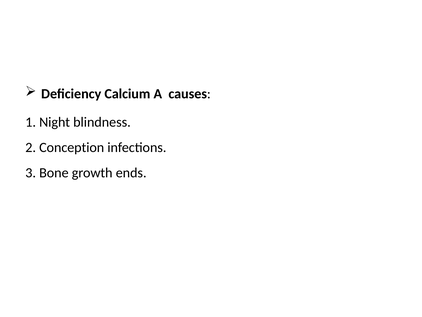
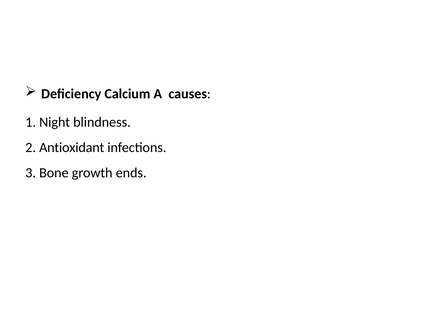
Conception: Conception -> Antioxidant (72, 147)
